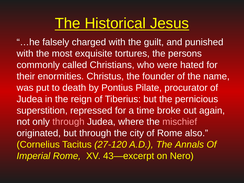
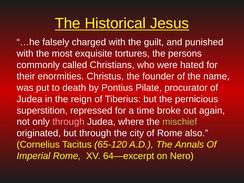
mischief colour: pink -> light green (180, 122)
27-120: 27-120 -> 65-120 (111, 145)
43—excerpt: 43—excerpt -> 64—excerpt (129, 156)
